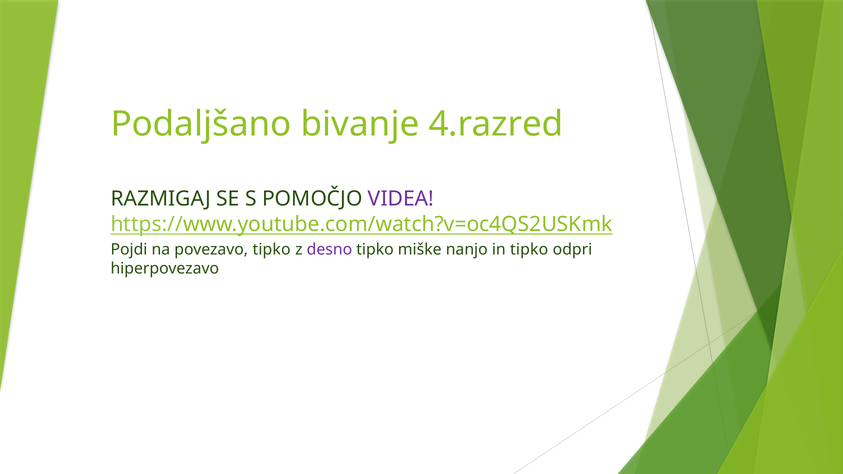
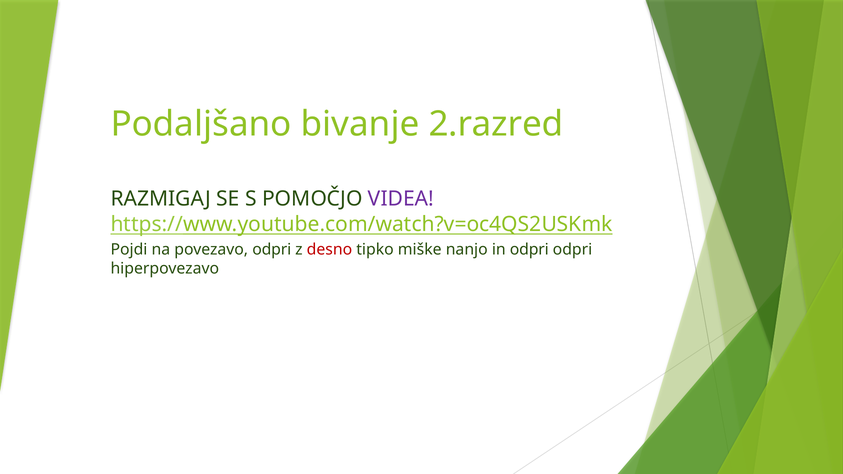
4.razred: 4.razred -> 2.razred (496, 124)
povezavo tipko: tipko -> odpri (272, 250)
desno colour: purple -> red (329, 250)
in tipko: tipko -> odpri (529, 250)
